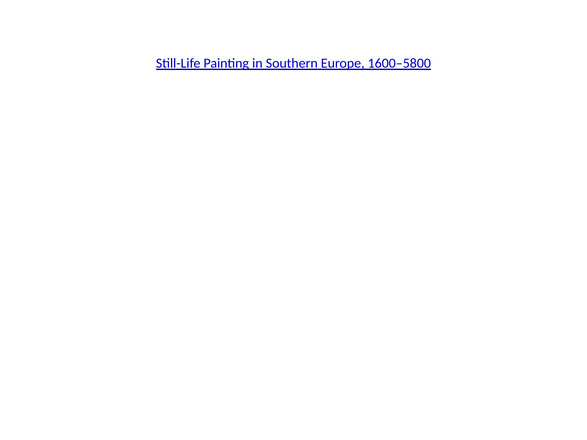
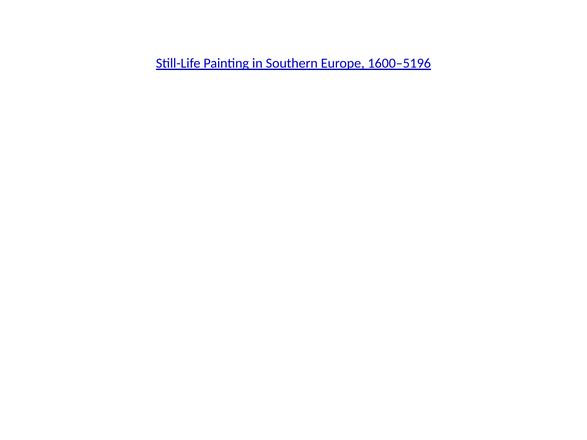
1600–5800: 1600–5800 -> 1600–5196 (399, 63)
